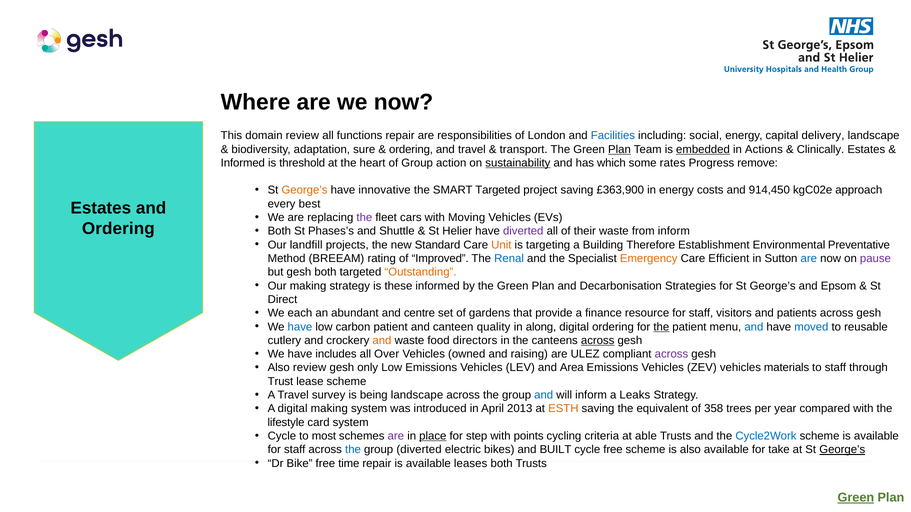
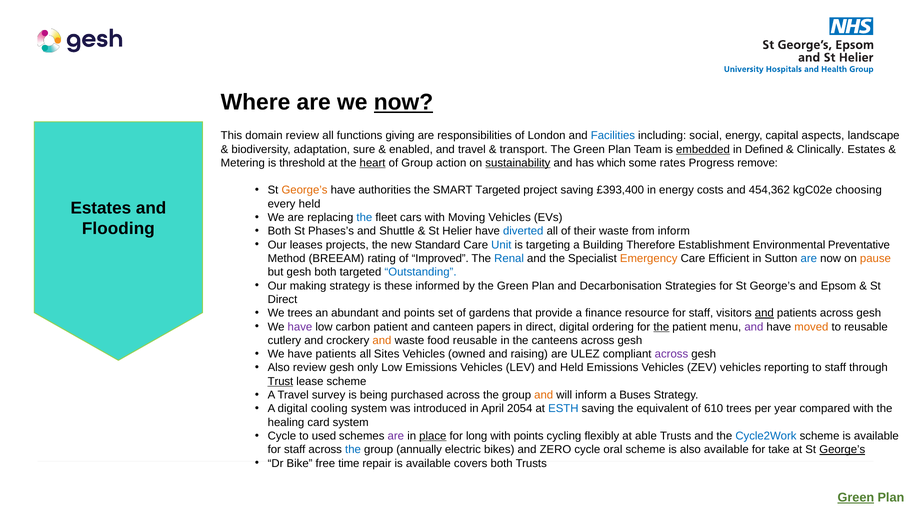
now underline: none -> present (403, 102)
functions repair: repair -> giving (400, 136)
delivery: delivery -> aspects (823, 136)
ordering: ordering -> enabled (411, 149)
Plan underline: present -> none (619, 149)
Actions: Actions -> Defined (764, 149)
Informed: Informed -> Metering (243, 163)
heart underline: none -> present (373, 163)
innovative: innovative -> authorities (385, 190)
£363,900: £363,900 -> £393,400 (620, 190)
914,450: 914,450 -> 454,362 (769, 190)
approach: approach -> choosing (859, 190)
every best: best -> held (310, 204)
the colour: purple -> blue (364, 218)
Ordering: Ordering -> Flooding (118, 229)
diverted colour: purple -> blue (523, 231)
landfill: landfill -> leases (306, 245)
Unit colour: orange -> blue (501, 245)
pause colour: purple -> orange (875, 259)
Outstanding colour: orange -> blue (421, 272)
We each: each -> trees (300, 313)
and centre: centre -> points (419, 313)
and underline: none -> present (764, 313)
have colour: blue -> purple (300, 327)
quality: quality -> papers (494, 327)
in along: along -> direct (541, 327)
and colour: blue -> purple (754, 327)
moved colour: blue -> orange (811, 327)
food directors: directors -> reusable (475, 341)
across underline: present -> none (598, 341)
have includes: includes -> patients (336, 354)
Over: Over -> Sites (387, 354)
and Area: Area -> Held (572, 368)
materials: materials -> reporting (787, 368)
Trust underline: none -> present (280, 382)
being landscape: landscape -> purchased (417, 395)
and colour: blue -> orange (544, 395)
Leaks: Leaks -> Buses (635, 395)
digital making: making -> cooling (329, 409)
2013: 2013 -> 2054 (520, 409)
ESTH colour: orange -> blue (563, 409)
358: 358 -> 610 (714, 409)
lifestyle: lifestyle -> healing (286, 423)
most: most -> used (324, 436)
step: step -> long (477, 436)
criteria: criteria -> flexibly (602, 436)
group diverted: diverted -> annually (419, 450)
BUILT: BUILT -> ZERO (555, 450)
cycle free: free -> oral (613, 450)
leases: leases -> covers (471, 464)
